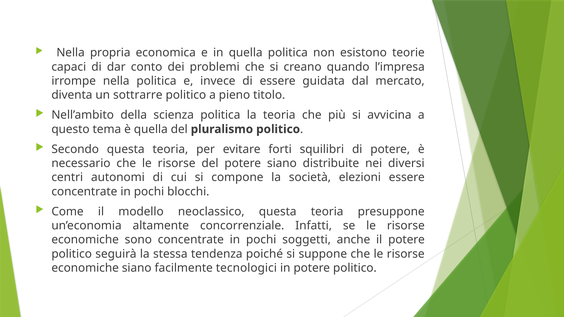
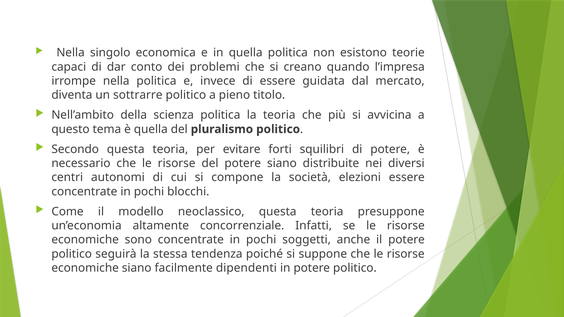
propria: propria -> singolo (110, 53)
tecnologici: tecnologici -> dipendenti (246, 268)
